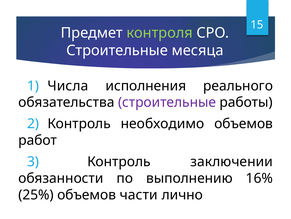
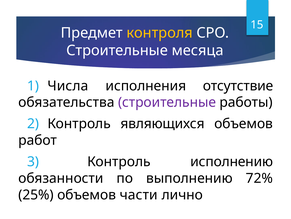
контроля colour: light green -> yellow (160, 33)
реального: реального -> отсутствие (238, 86)
необходимо: необходимо -> являющихся (163, 123)
заключении: заключении -> исполнению (232, 161)
16%: 16% -> 72% (259, 178)
